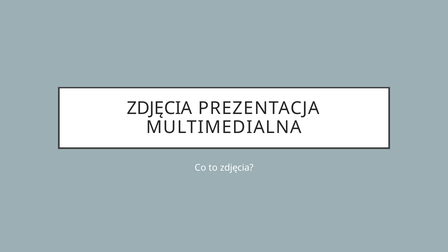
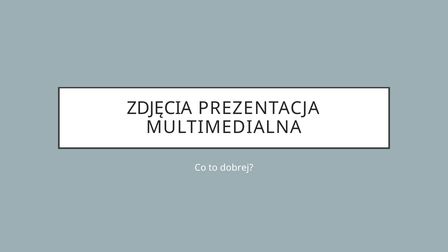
to zdjęcia: zdjęcia -> dobrej (237, 168)
